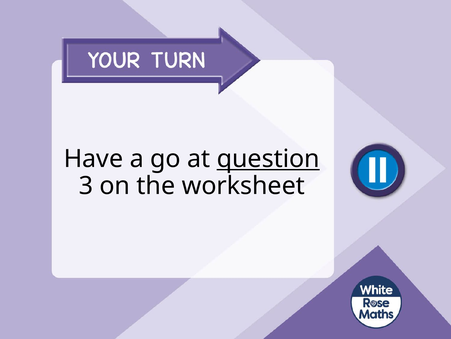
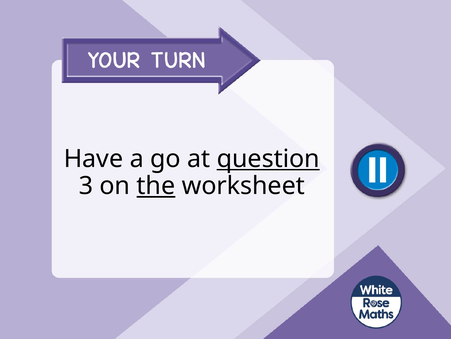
the underline: none -> present (156, 186)
